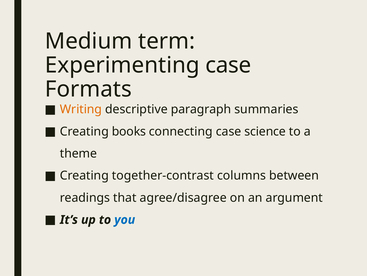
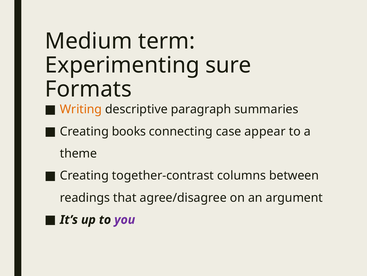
Experimenting case: case -> sure (228, 65)
science: science -> appear (265, 131)
you colour: blue -> purple (125, 219)
